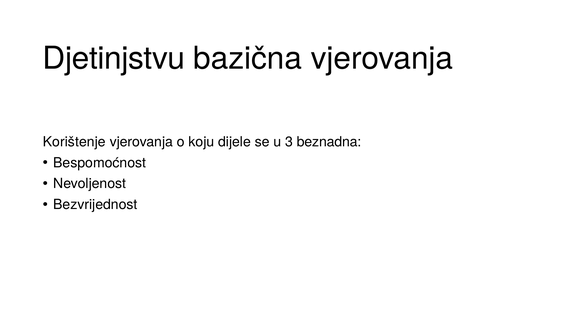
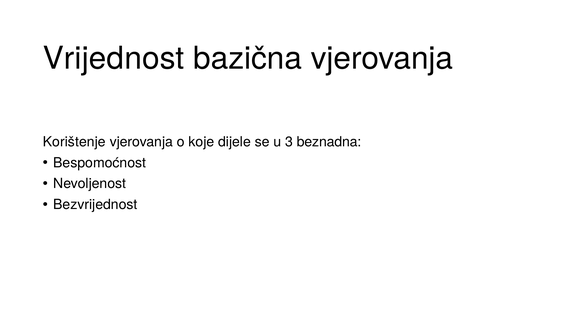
Djetinjstvu: Djetinjstvu -> Vrijednost (114, 58)
koju: koju -> koje (201, 142)
